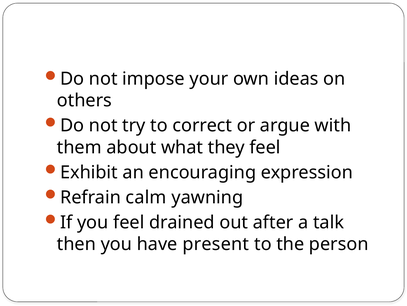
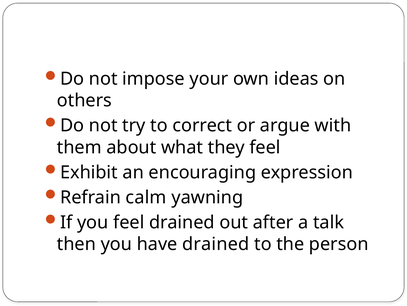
have present: present -> drained (216, 244)
